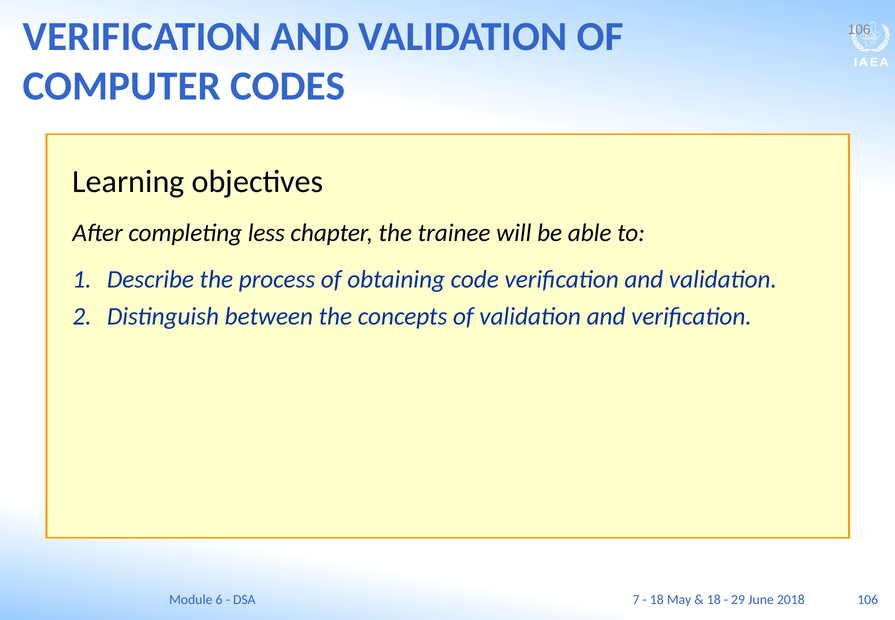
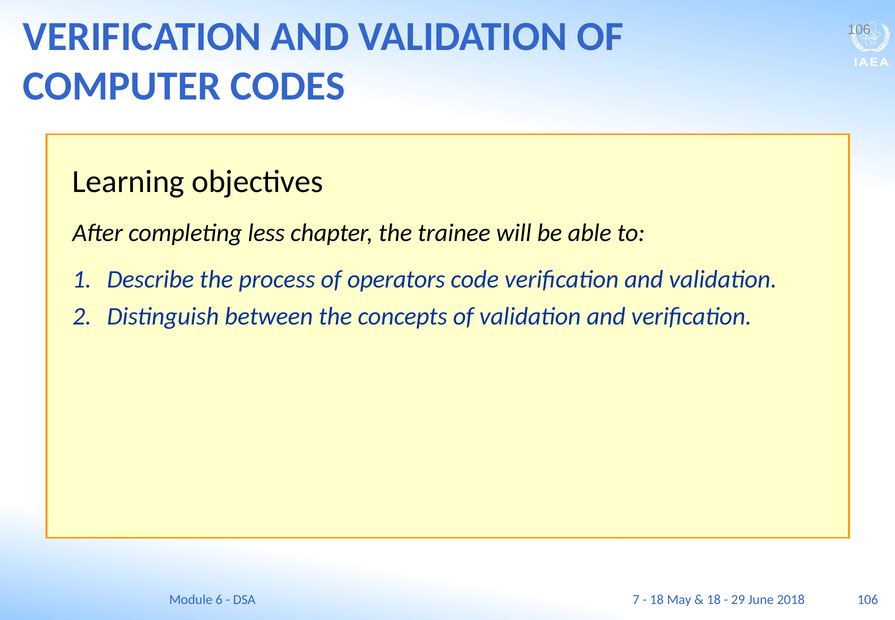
obtaining: obtaining -> operators (396, 279)
